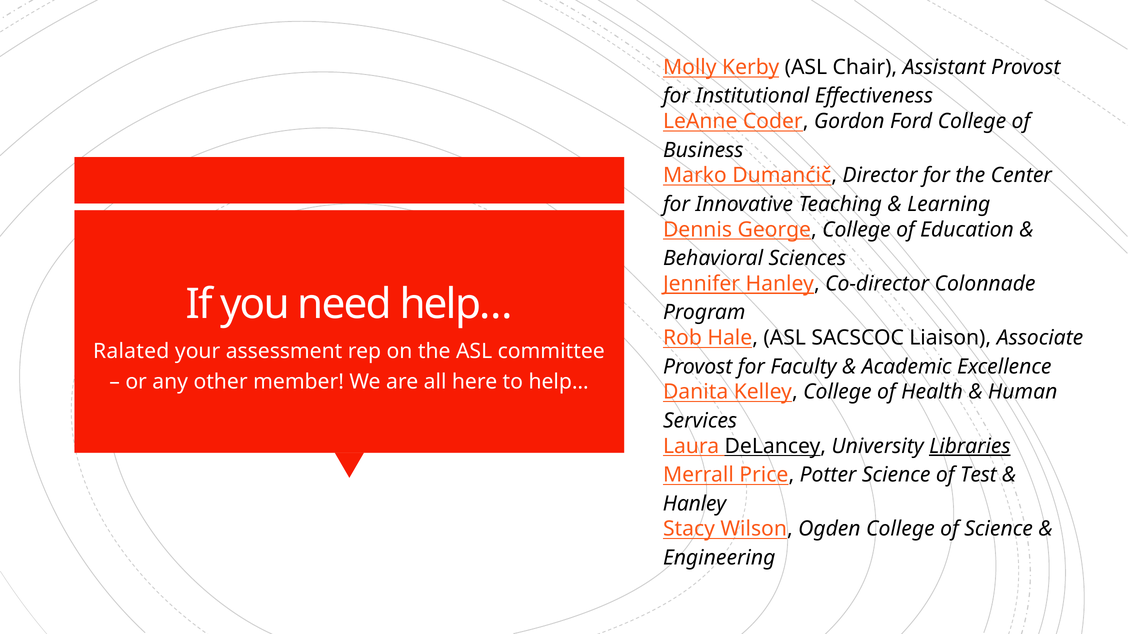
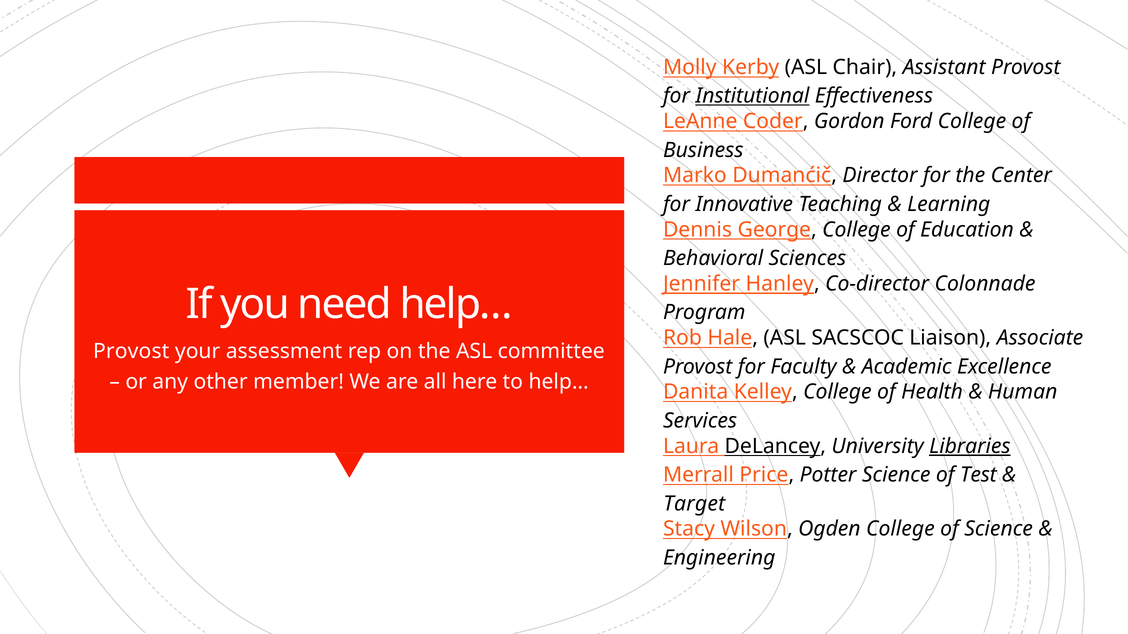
Institutional underline: none -> present (752, 96)
Ralated: Ralated -> Provost (131, 351)
Hanley: Hanley -> Target (694, 504)
